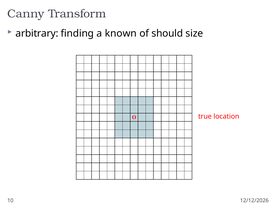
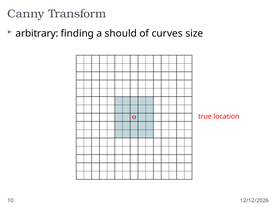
known: known -> should (121, 33)
should: should -> curves (167, 33)
